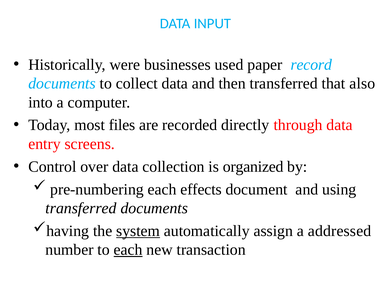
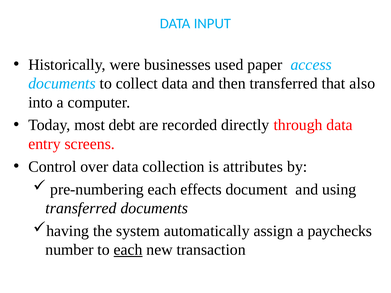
record: record -> access (311, 65)
files: files -> debt (122, 125)
organized: organized -> attributes (253, 167)
system underline: present -> none (138, 231)
addressed: addressed -> paychecks (340, 231)
